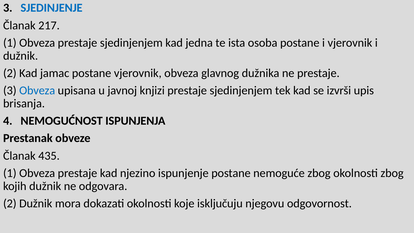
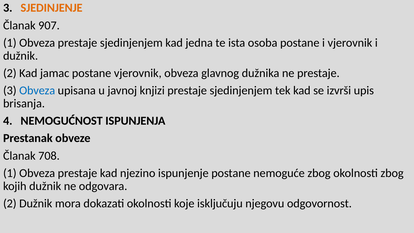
SJEDINJENJE colour: blue -> orange (52, 8)
217: 217 -> 907 (49, 25)
435: 435 -> 708 (49, 156)
